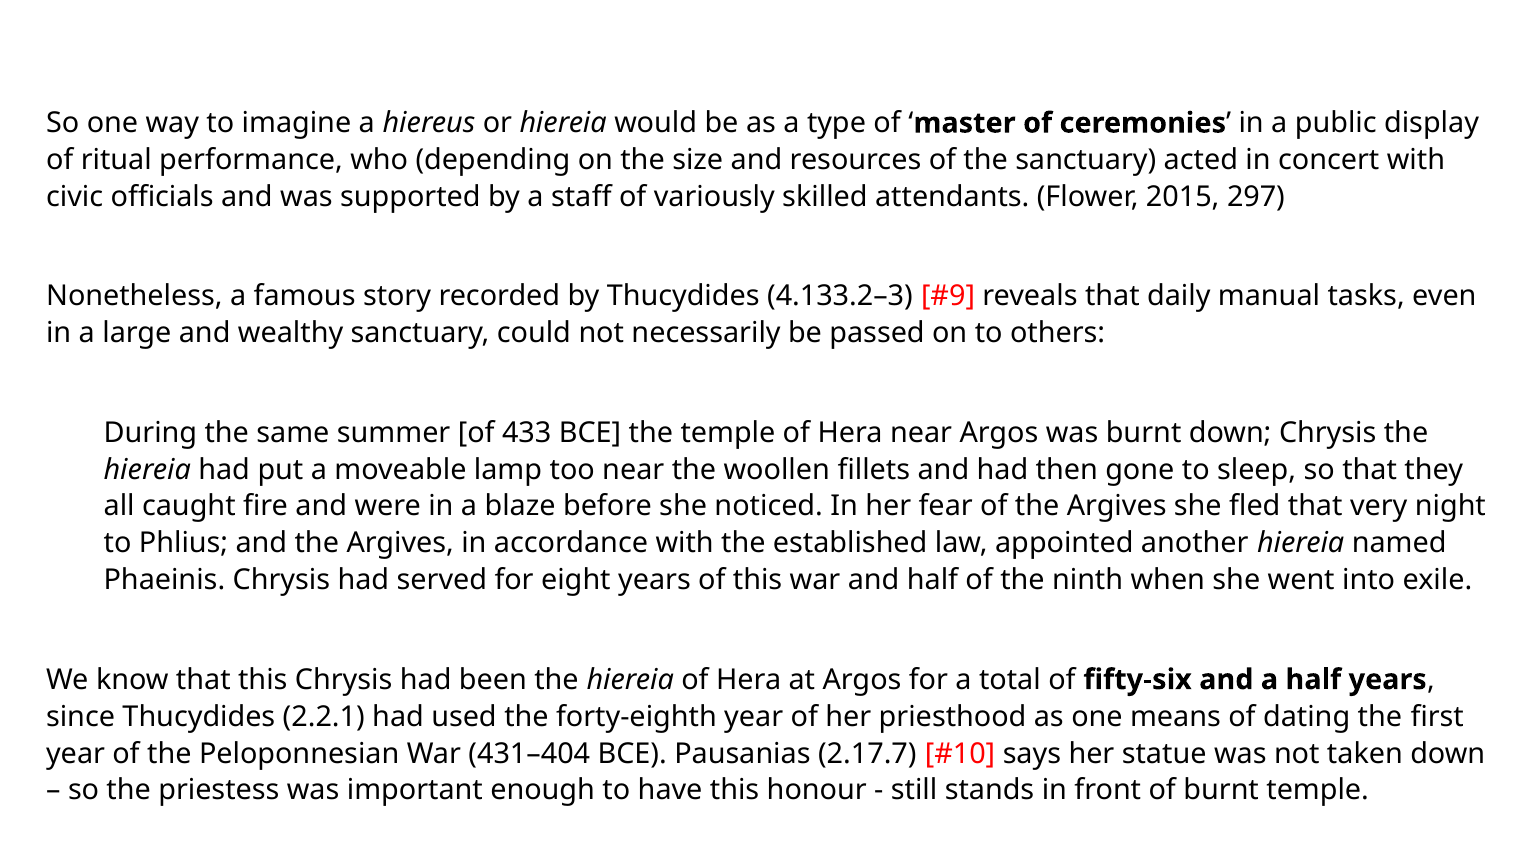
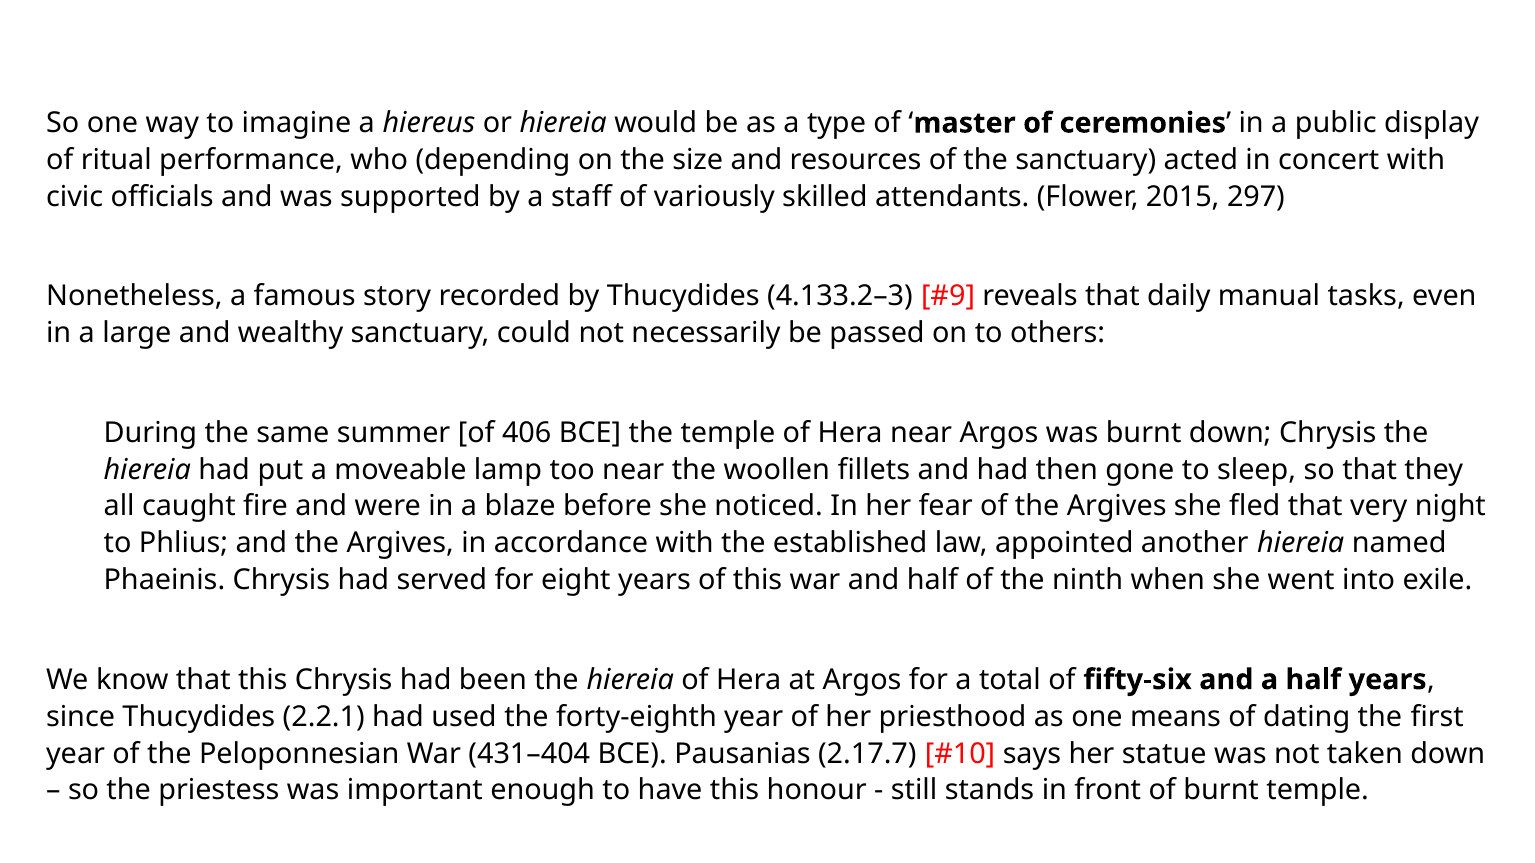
433: 433 -> 406 (527, 433)
